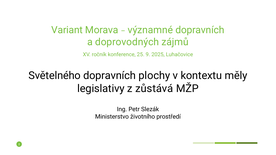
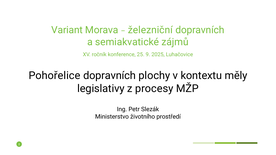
významné: významné -> železniční (150, 30)
doprovodných: doprovodných -> semiakvatické (127, 42)
Světelného: Světelného -> Pohořelice (55, 76)
zůstává: zůstává -> procesy (154, 89)
